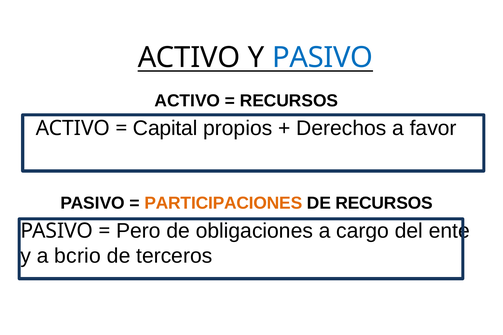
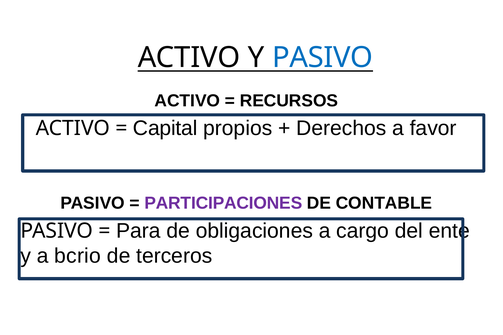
PARTICIPACIONES colour: orange -> purple (223, 203)
DE RECURSOS: RECURSOS -> CONTABLE (384, 203)
Pero: Pero -> Para (138, 231)
